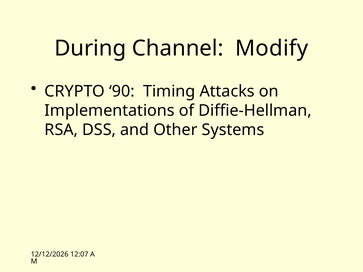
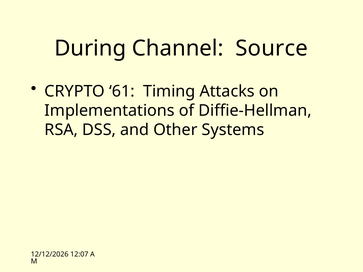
Modify: Modify -> Source (272, 48)
90: 90 -> 61 (122, 91)
